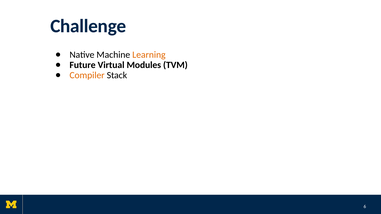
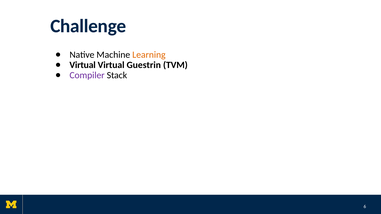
Future: Future -> Virtual (83, 65)
Modules: Modules -> Guestrin (144, 65)
Compiler colour: orange -> purple (87, 75)
